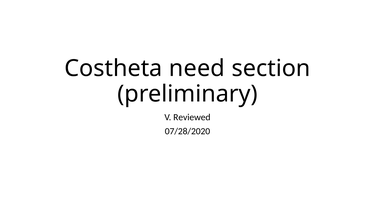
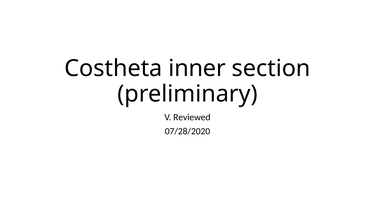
need: need -> inner (197, 68)
